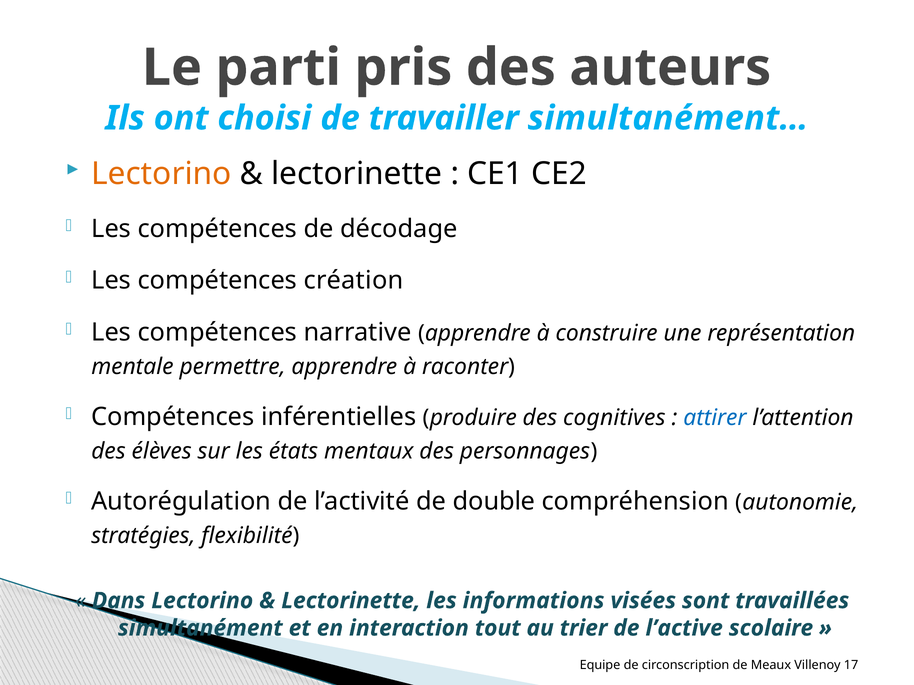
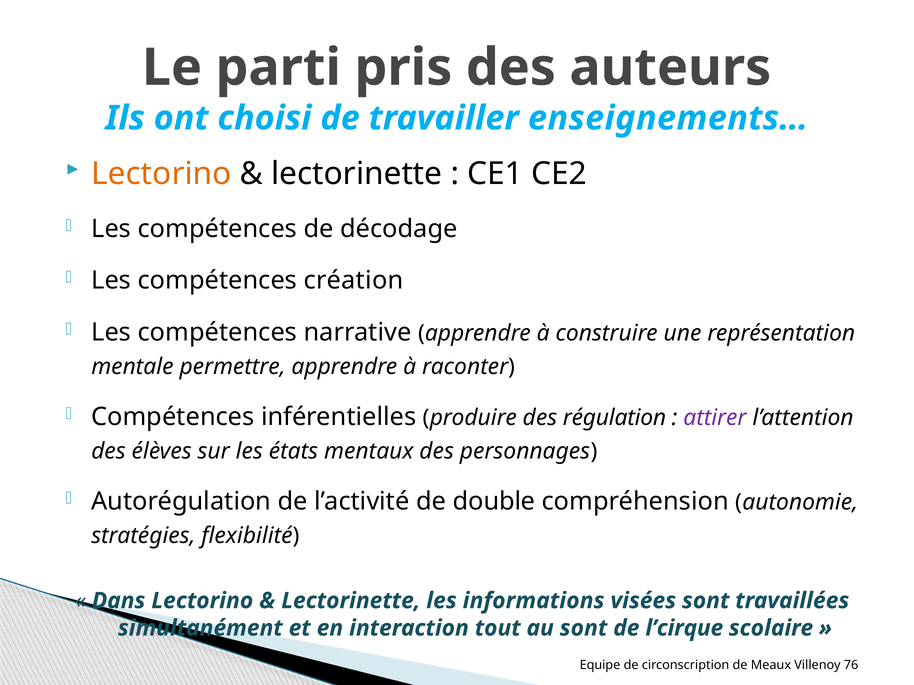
simultanément…: simultanément… -> enseignements… (668, 118)
cognitives: cognitives -> régulation (614, 418)
attirer colour: blue -> purple (715, 418)
au trier: trier -> sont (584, 629)
l’active: l’active -> l’cirque (684, 629)
17: 17 -> 76 (851, 666)
